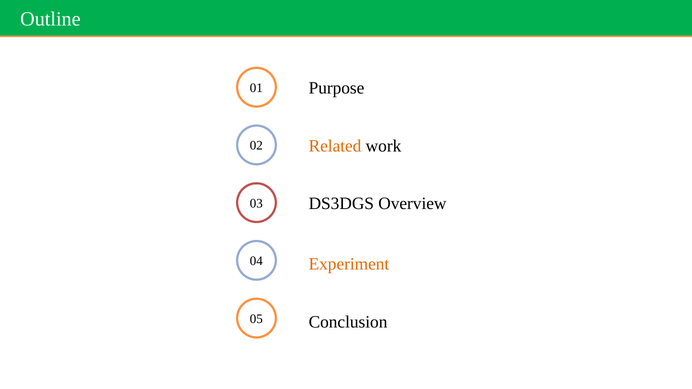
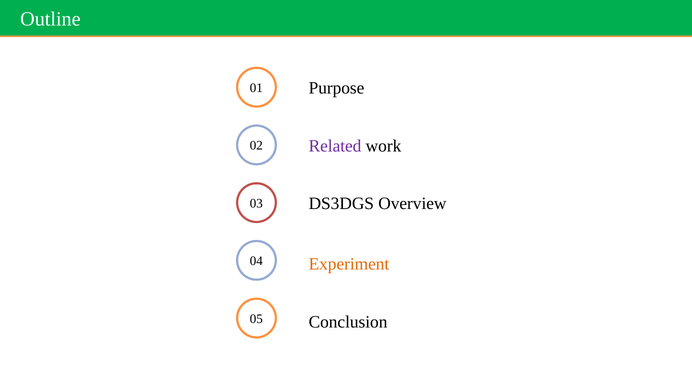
Related colour: orange -> purple (335, 146)
